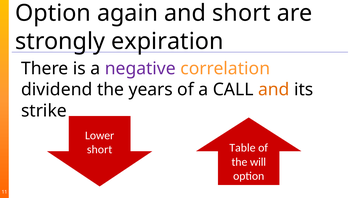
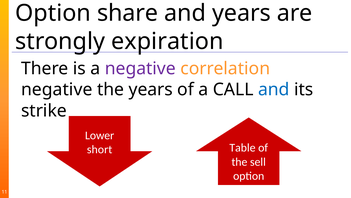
again: again -> share (128, 13)
and short: short -> years (241, 13)
dividend: dividend -> negative (57, 89)
and colour: orange -> blue (274, 89)
will: will -> sell (258, 161)
